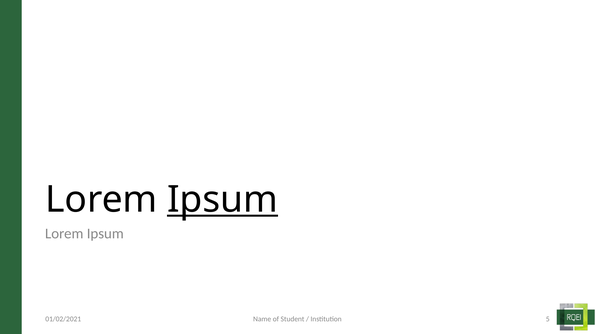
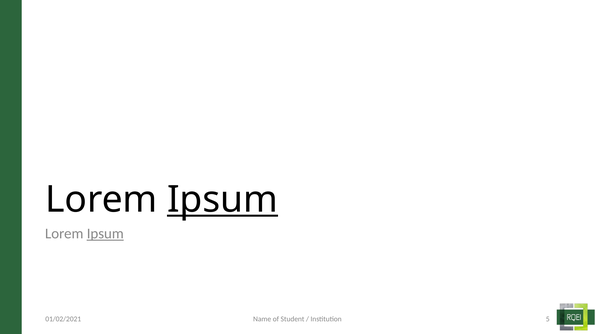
Ipsum underline: none -> present (105, 234)
